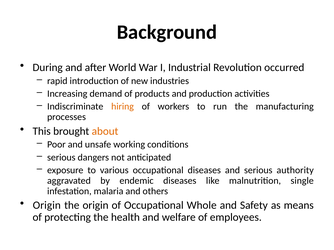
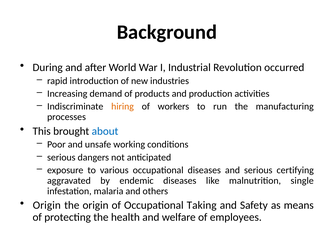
about colour: orange -> blue (105, 131)
authority: authority -> certifying (295, 171)
Whole: Whole -> Taking (202, 206)
